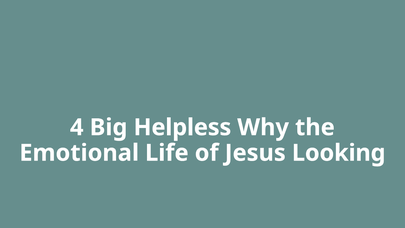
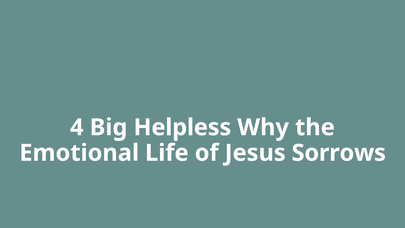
Looking: Looking -> Sorrows (339, 153)
